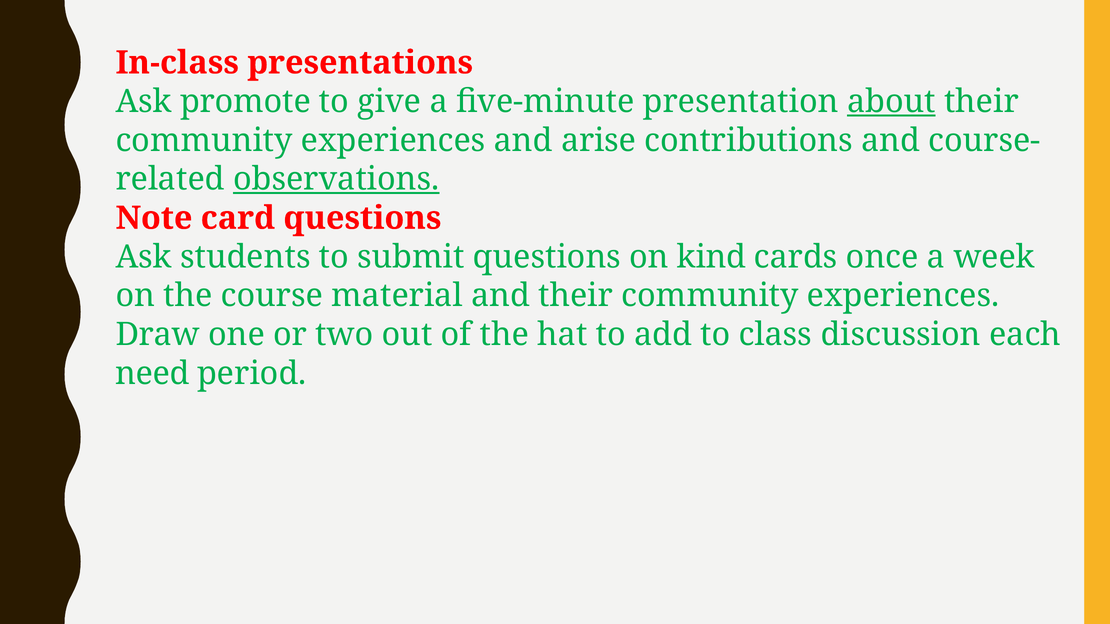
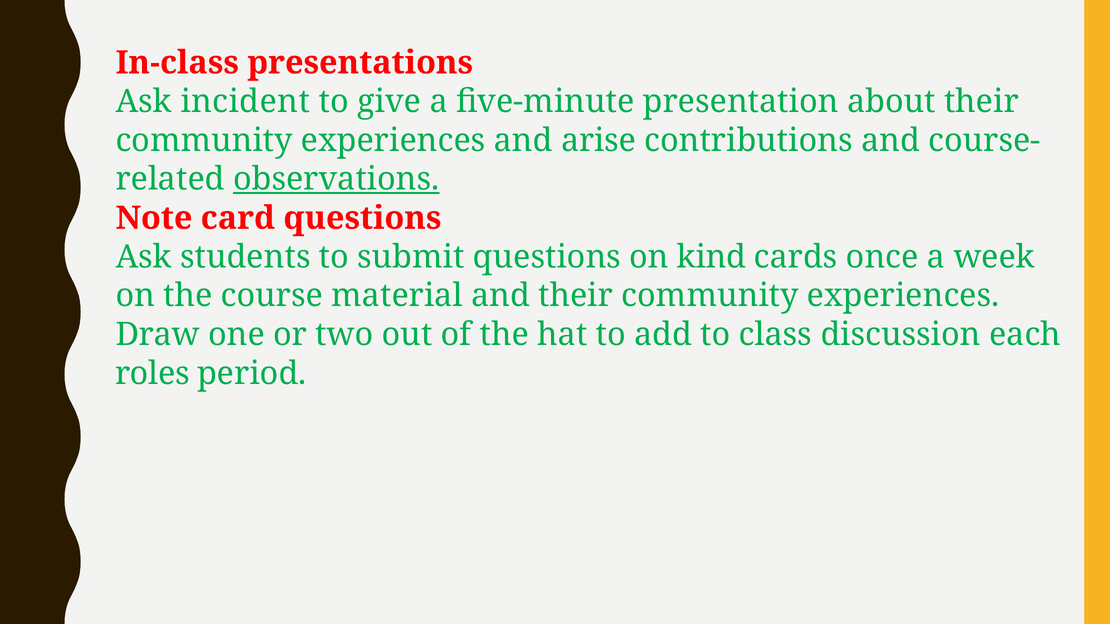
promote: promote -> incident (245, 102)
about underline: present -> none (891, 102)
need: need -> roles (152, 374)
